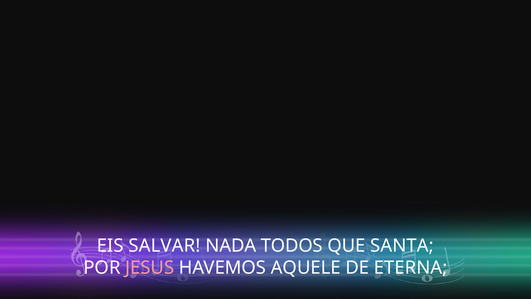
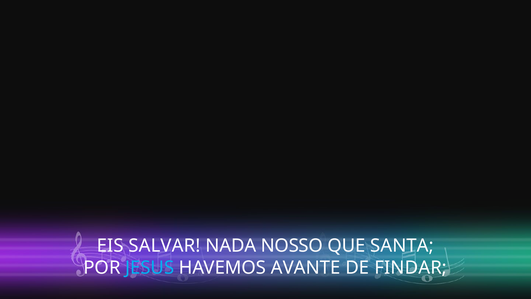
TODOS: TODOS -> NOSSO (292, 245)
JESUS colour: pink -> light blue (150, 268)
AQUELE: AQUELE -> AVANTE (306, 268)
ETERNA: ETERNA -> FINDAR (411, 268)
